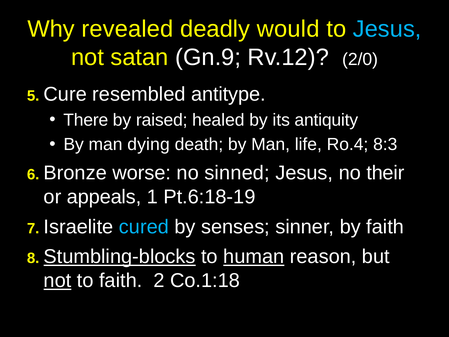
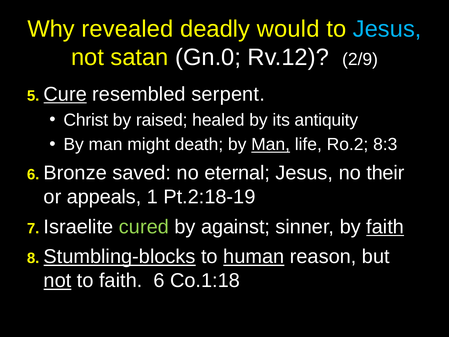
Gn.9: Gn.9 -> Gn.0 (208, 57)
2/0: 2/0 -> 2/9 (360, 59)
Cure underline: none -> present (65, 94)
antitype: antitype -> serpent (228, 94)
There: There -> Christ (86, 120)
dying: dying -> might (149, 144)
Man underline: none -> present (271, 144)
Ro.4: Ro.4 -> Ro.2 (347, 144)
worse: worse -> saved (142, 173)
sinned: sinned -> eternal (237, 173)
Pt.6:18-19: Pt.6:18-19 -> Pt.2:18-19 (209, 197)
cured colour: light blue -> light green (144, 227)
senses: senses -> against (236, 227)
faith underline: none -> present (385, 227)
faith 2: 2 -> 6 (159, 280)
